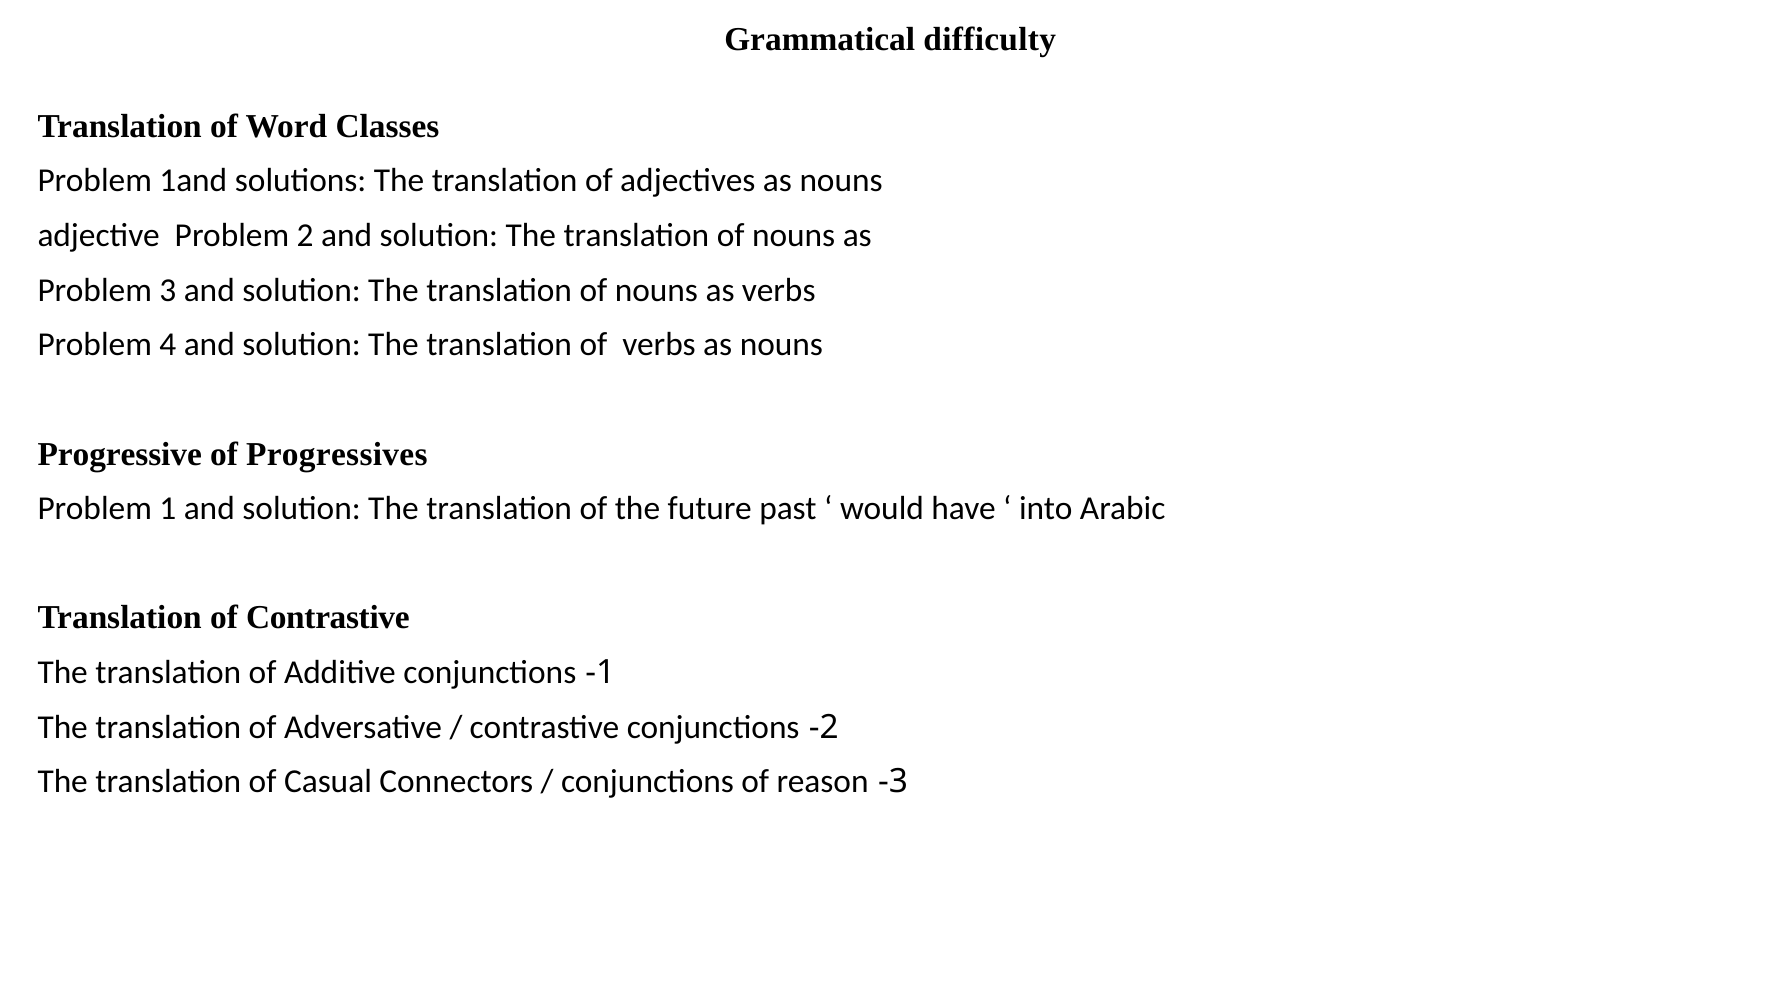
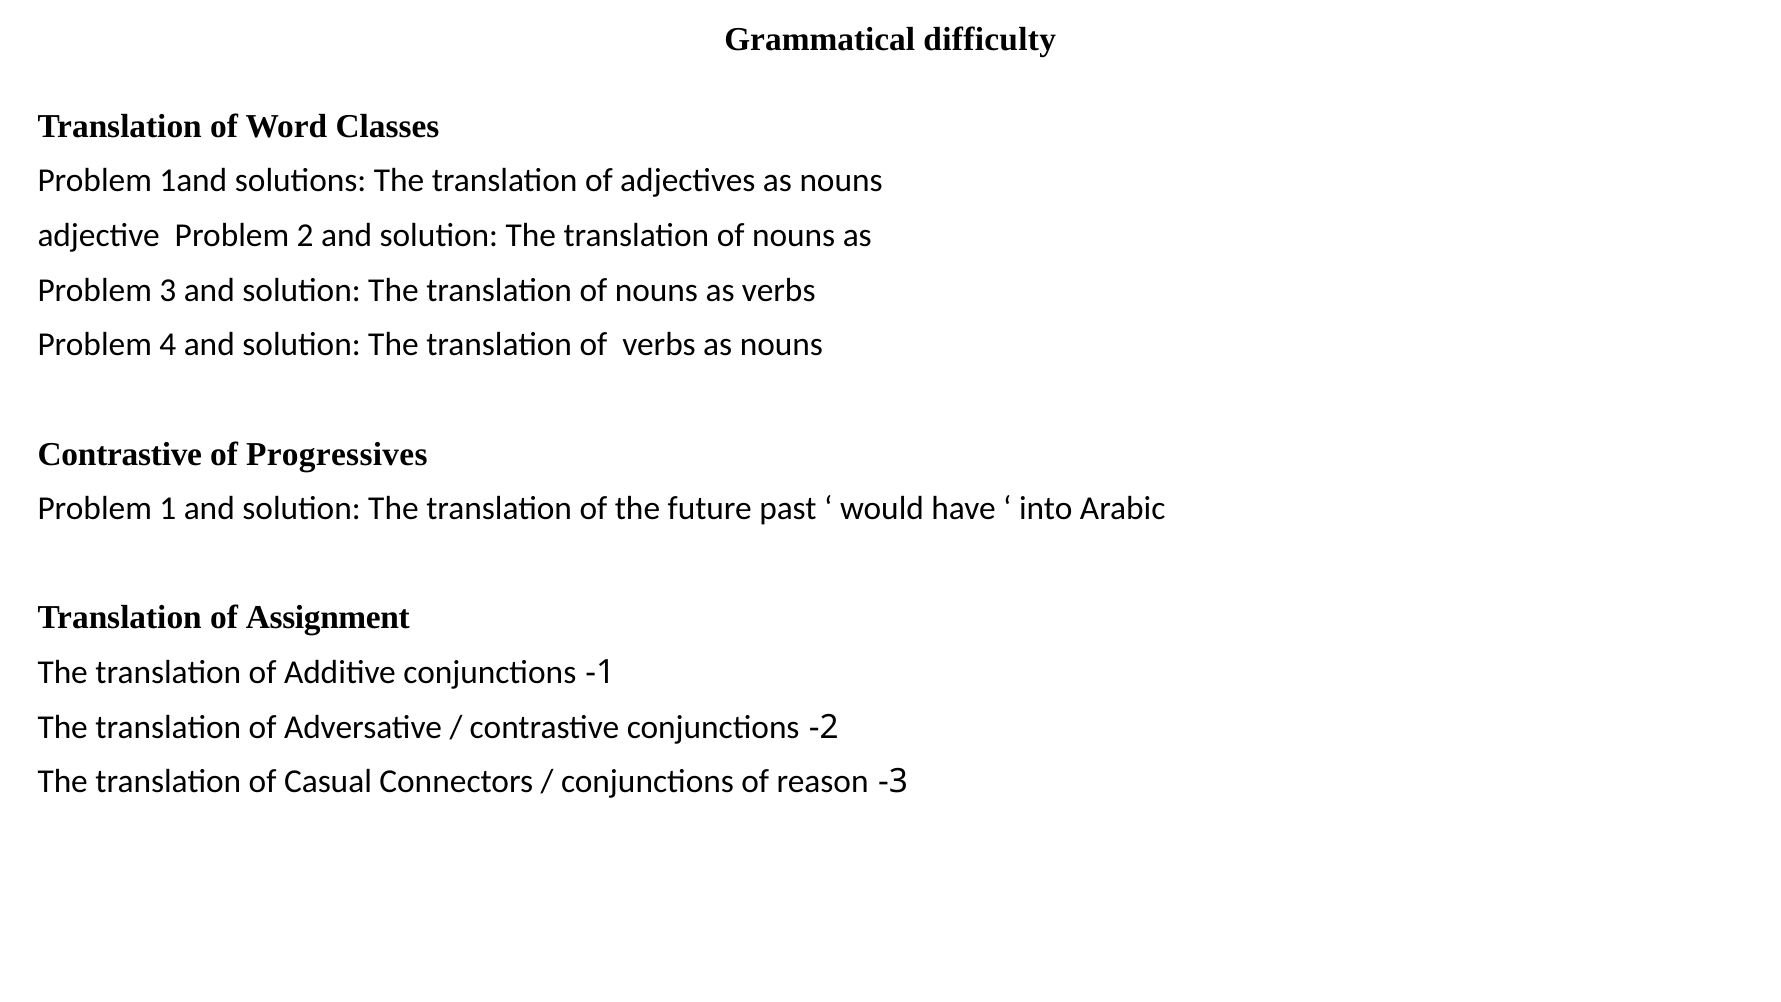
Progressive: Progressive -> Contrastive (120, 454)
of Contrastive: Contrastive -> Assignment (328, 618)
